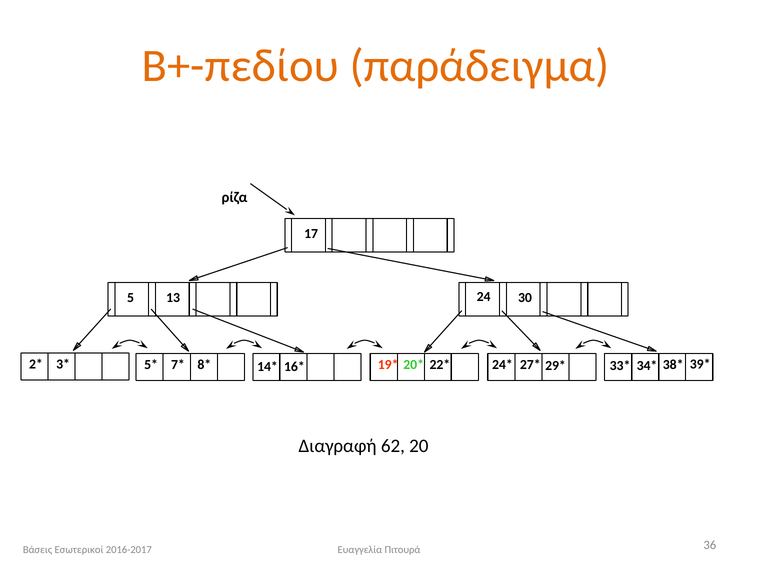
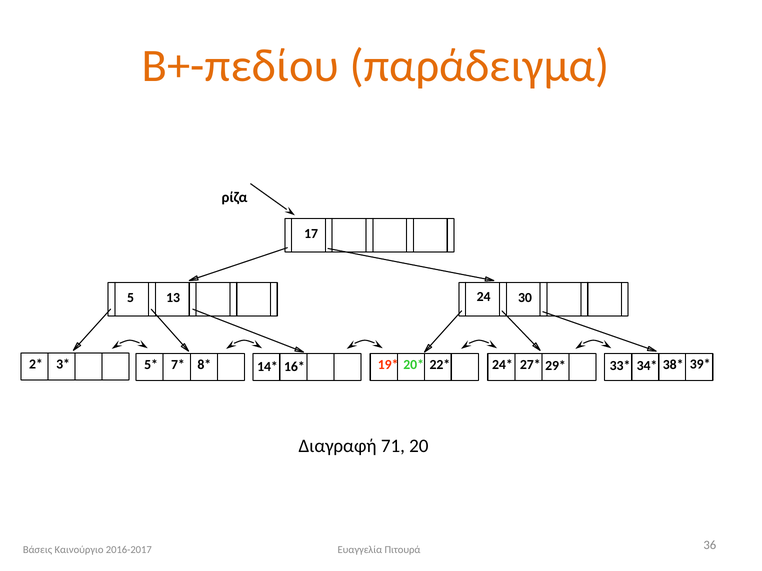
62: 62 -> 71 (393, 446)
Εσωτερικοί: Εσωτερικοί -> Καινούργιο (79, 550)
